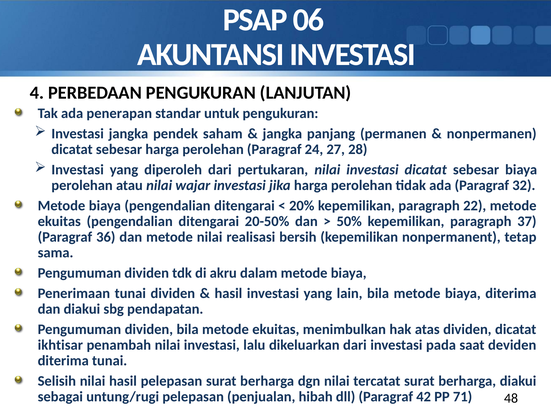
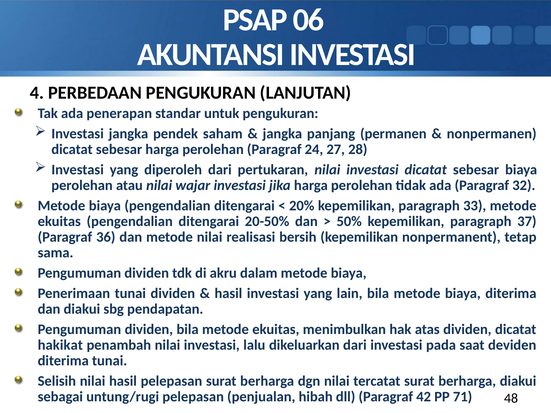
22: 22 -> 33 (475, 206)
ikhtisar: ikhtisar -> hakikat (60, 345)
